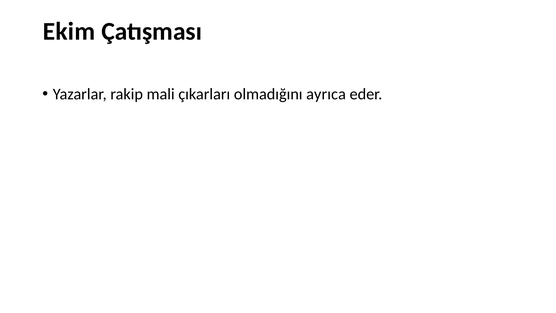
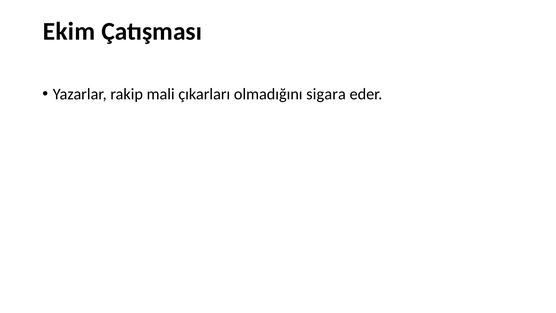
ayrıca: ayrıca -> sigara (326, 94)
